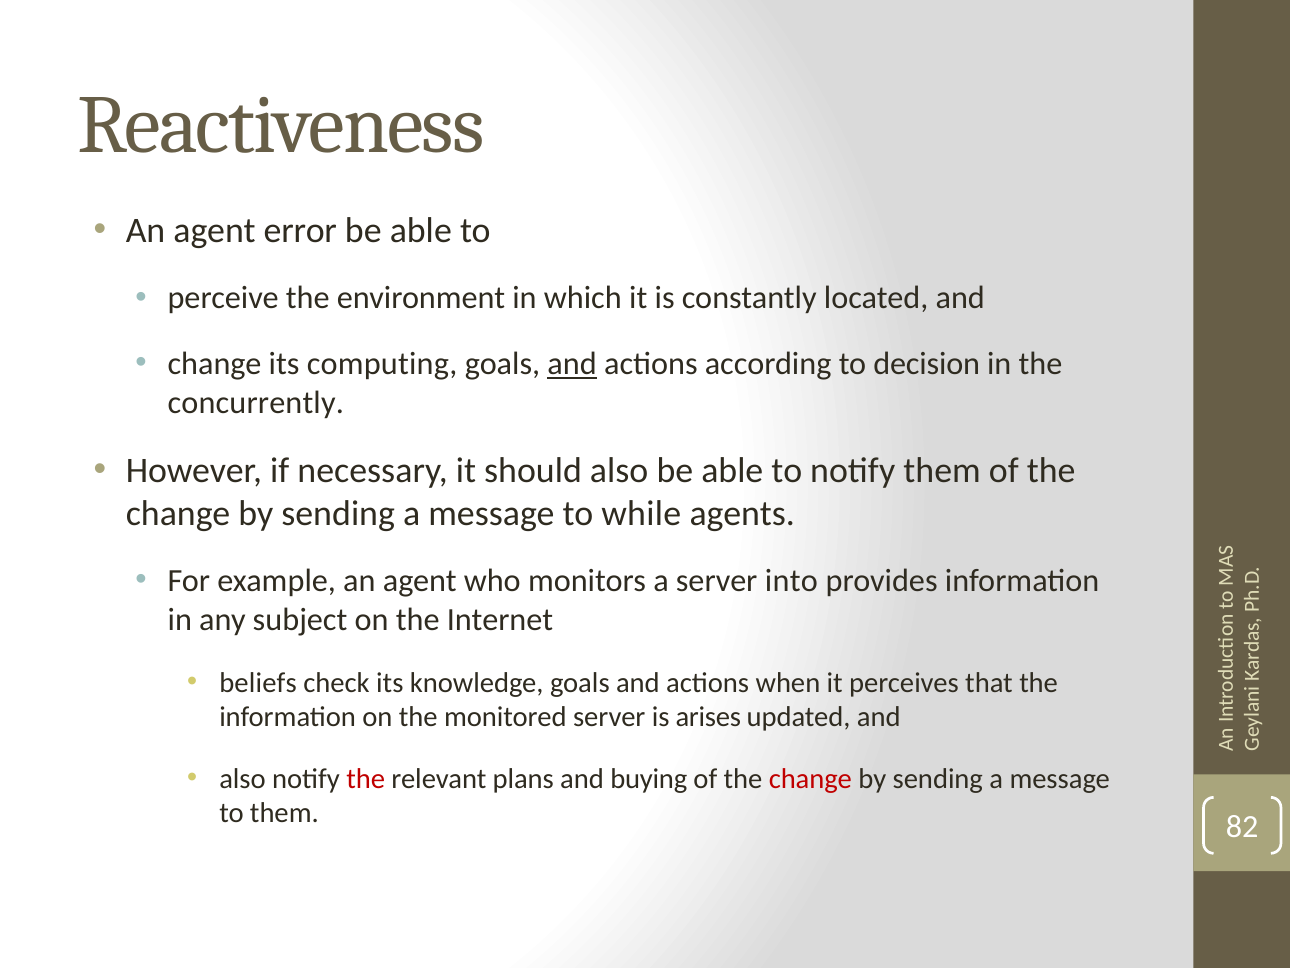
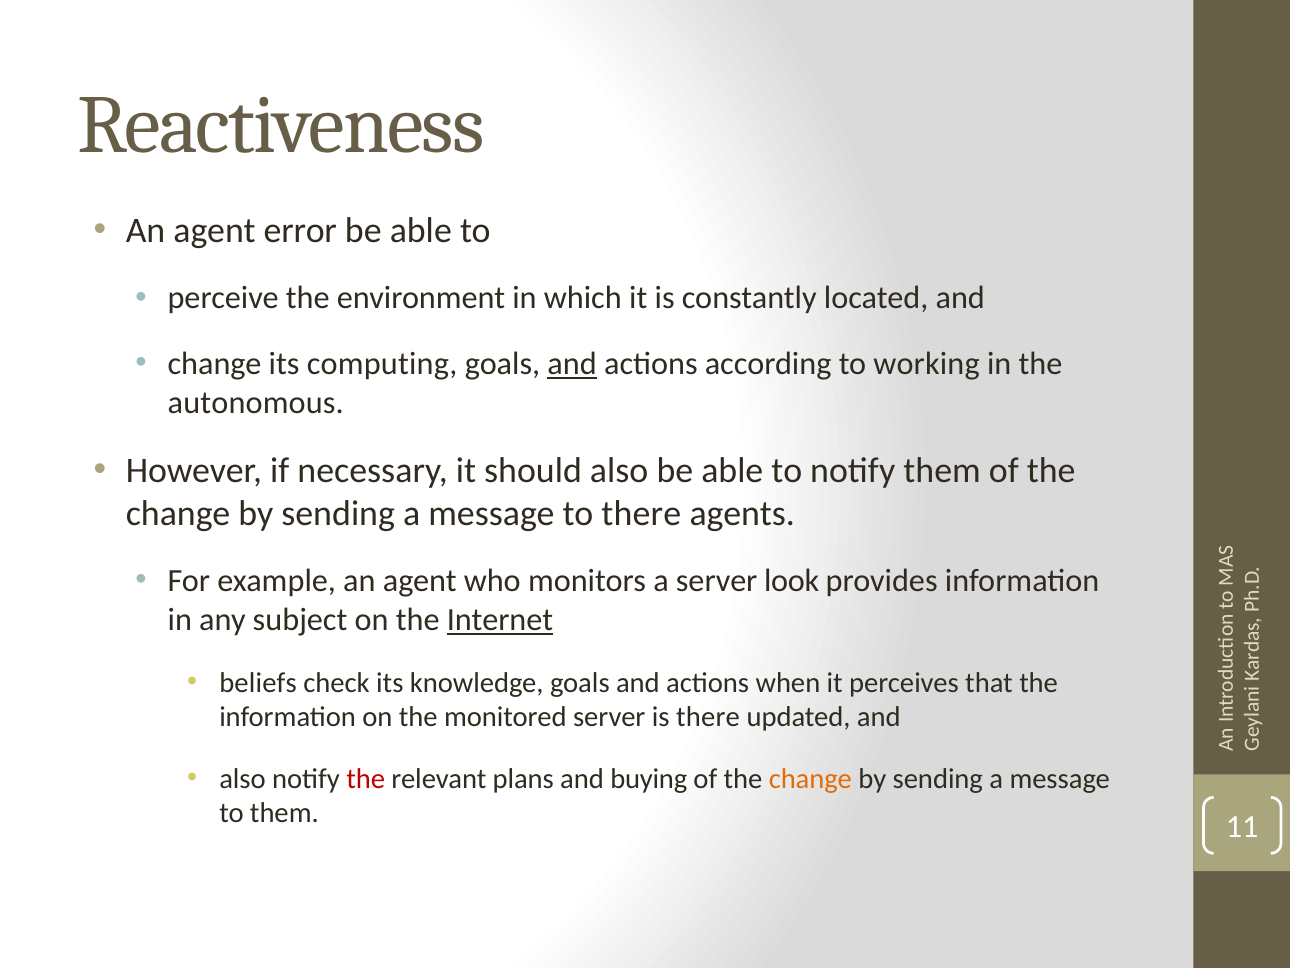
decision: decision -> working (927, 364)
concurrently: concurrently -> autonomous (256, 402)
to while: while -> there (641, 513)
into: into -> look (792, 581)
Internet underline: none -> present (500, 619)
is arises: arises -> there (708, 717)
change colour: red -> orange (810, 778)
82: 82 -> 11 (1242, 827)
